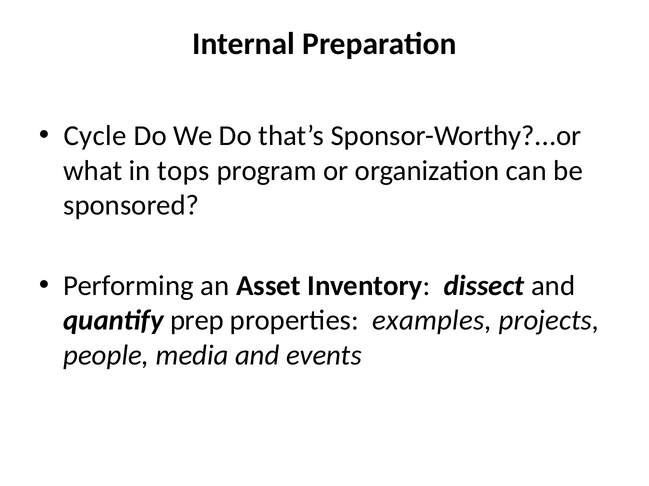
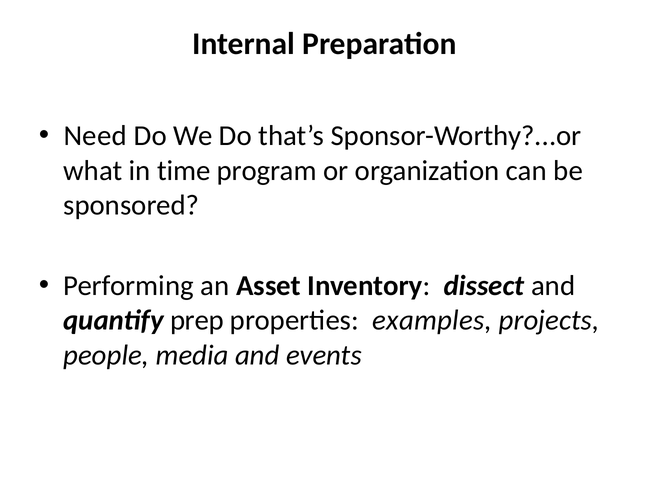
Cycle: Cycle -> Need (95, 136)
tops: tops -> time (184, 171)
